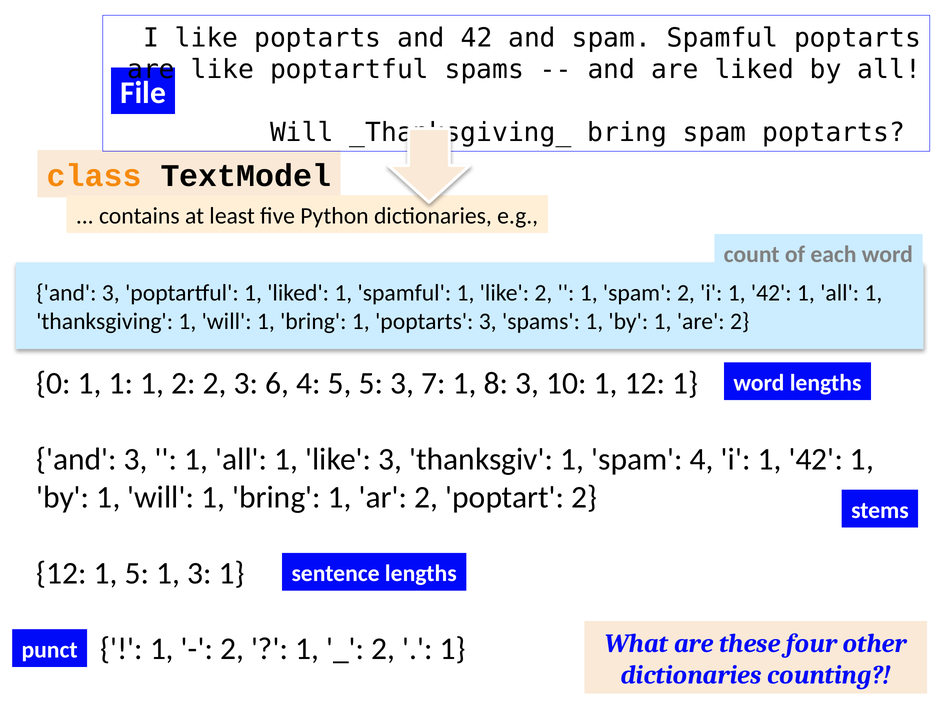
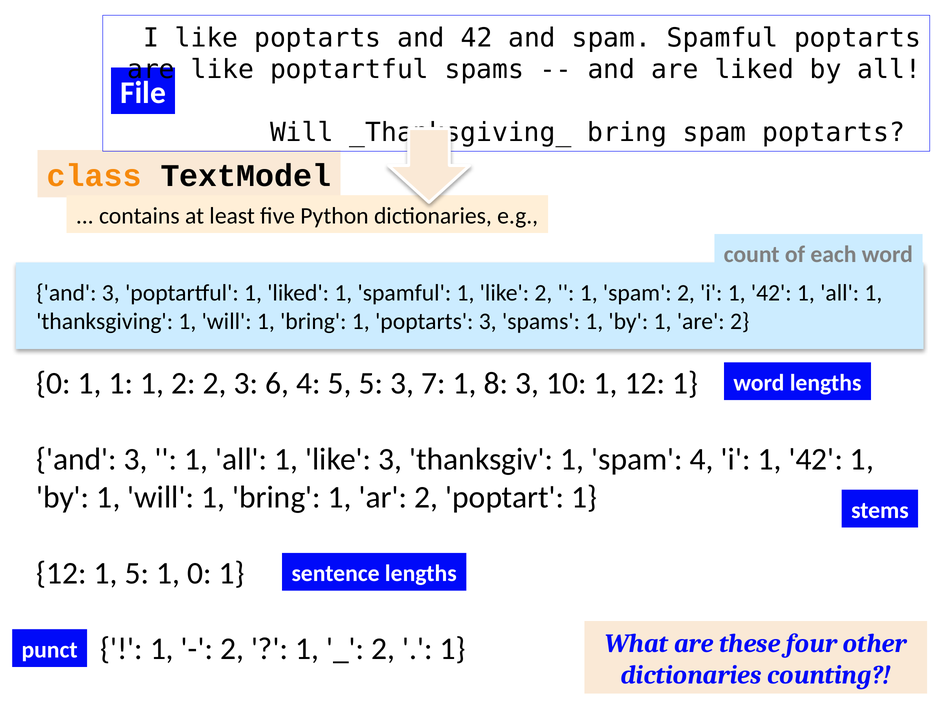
poptart 2: 2 -> 1 (584, 497)
1 3: 3 -> 0 (199, 572)
